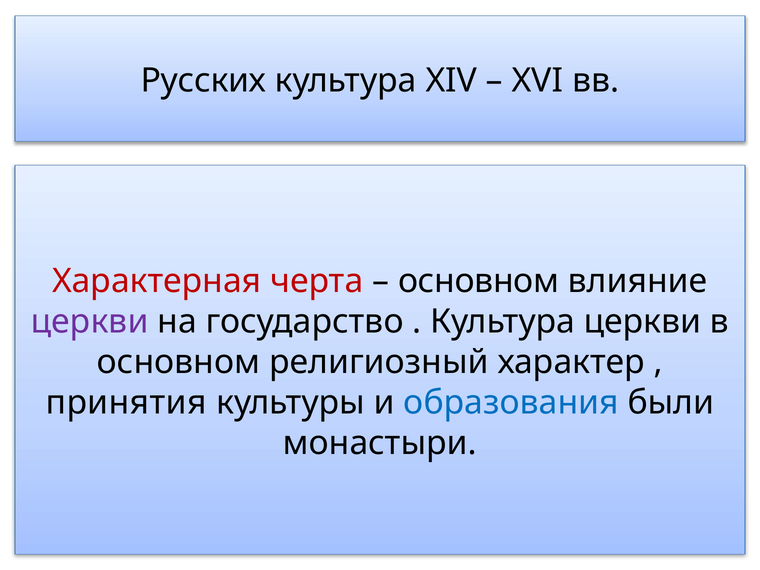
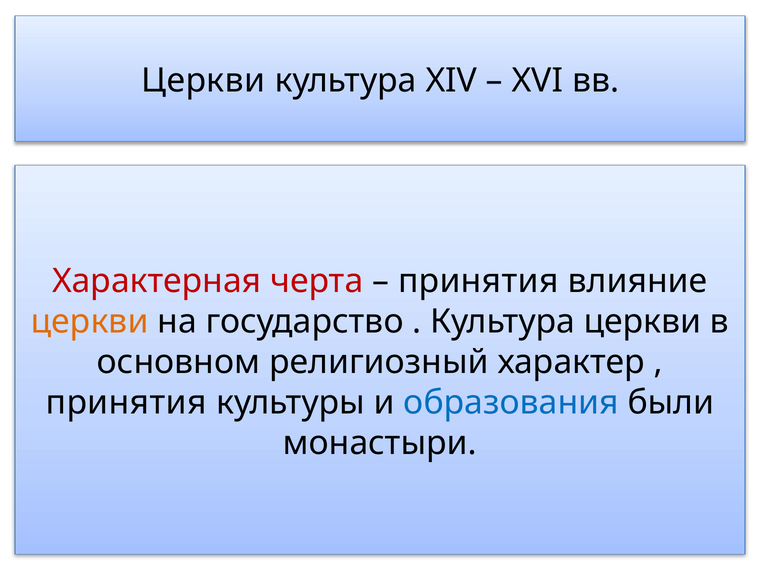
Русских: Русских -> Церкви (203, 81)
основном: основном -> принятия (478, 281)
церкви colour: purple -> orange (90, 322)
